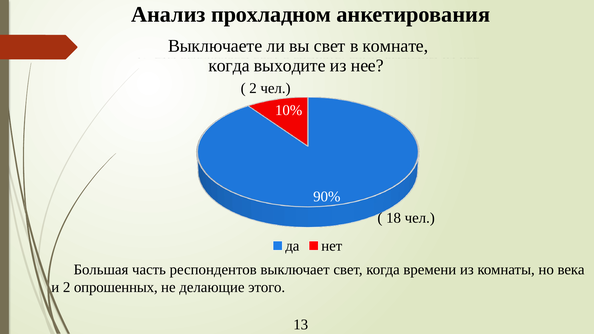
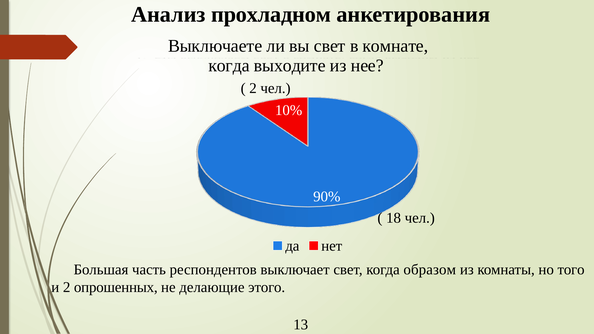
времени: времени -> образом (430, 270)
века: века -> того (571, 270)
